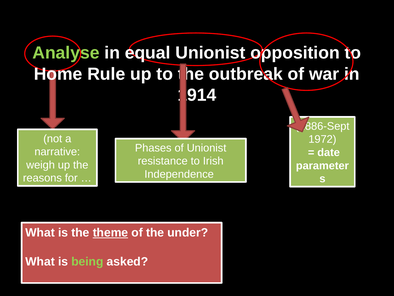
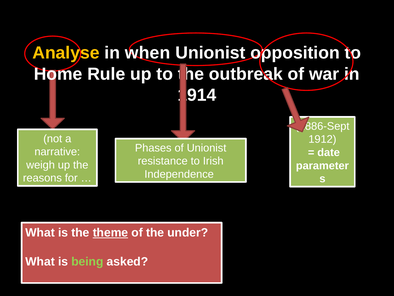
Analyse colour: light green -> yellow (66, 53)
equal: equal -> when (148, 53)
1972: 1972 -> 1912 (322, 139)
